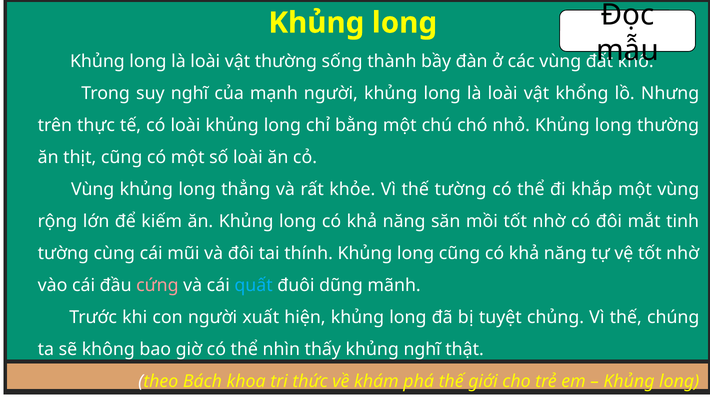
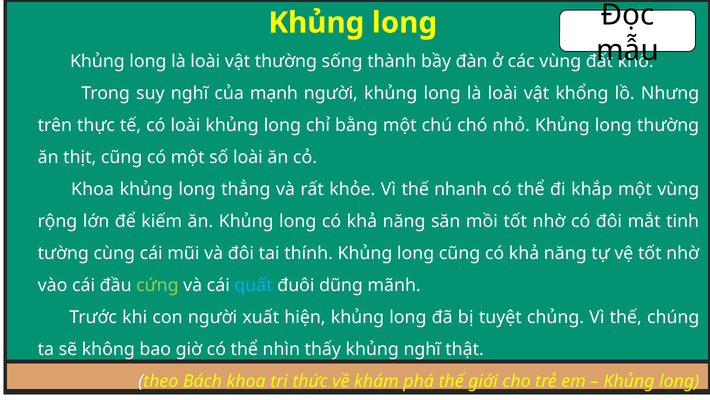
Vùng: Vùng -> Khoa (93, 189)
thế tường: tường -> nhanh (461, 189)
cứng colour: pink -> light green (157, 285)
